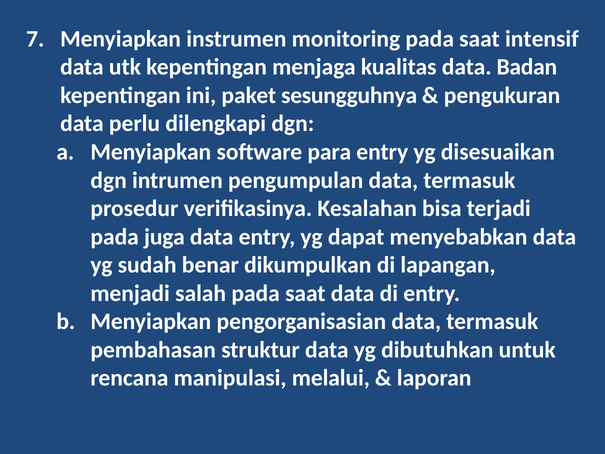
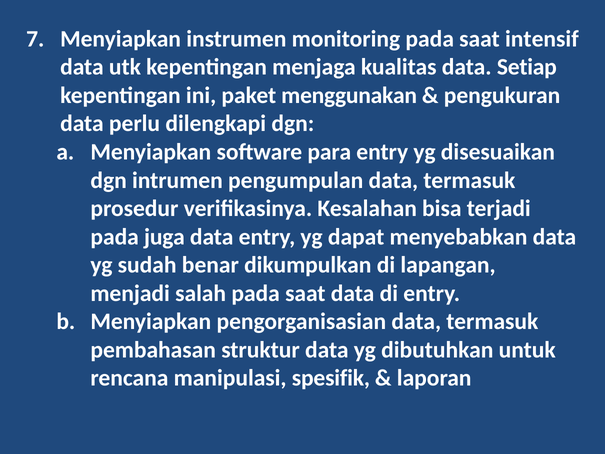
Badan: Badan -> Setiap (527, 67)
sesungguhnya: sesungguhnya -> menggunakan (349, 95)
melalui: melalui -> spesifik (331, 378)
